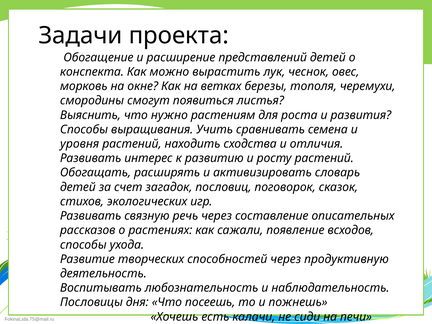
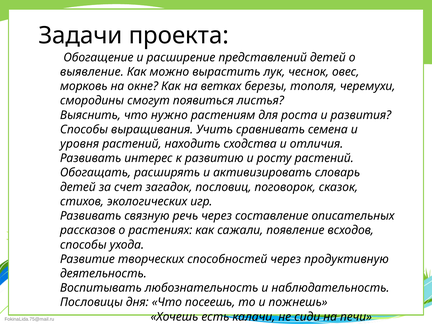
конспекта: конспекта -> выявление (92, 72)
